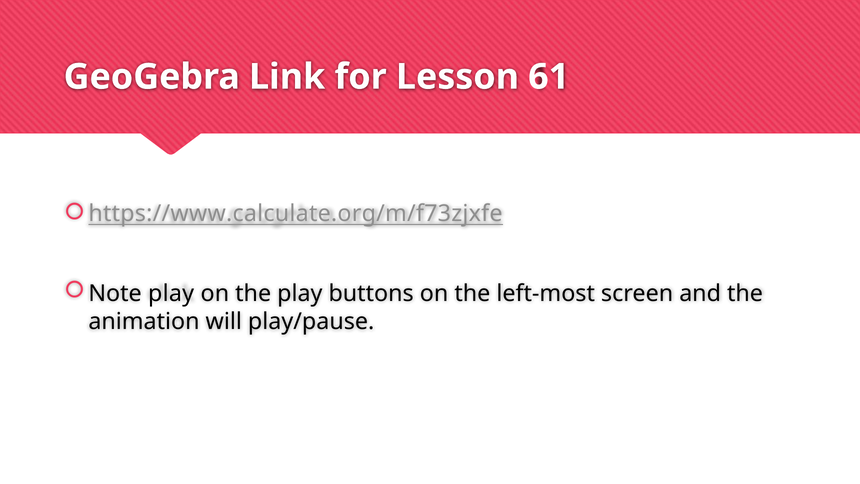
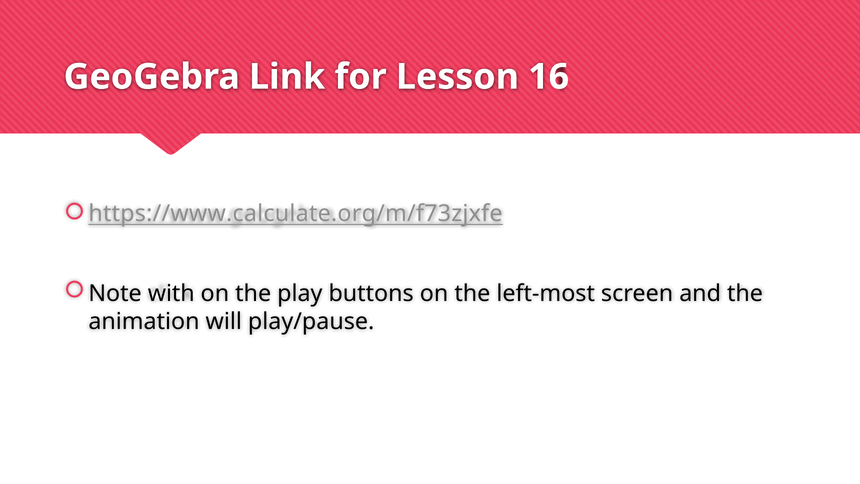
61: 61 -> 16 (549, 77)
Note play: play -> with (171, 294)
